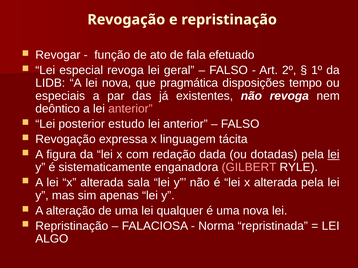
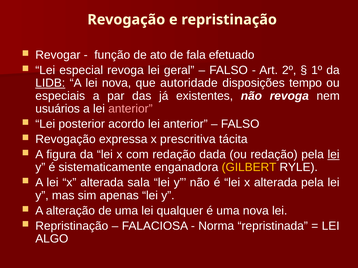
LIDB underline: none -> present (50, 83)
pragmática: pragmática -> autoridade (189, 83)
deôntico: deôntico -> usuários (58, 109)
estudo: estudo -> acordo (126, 124)
linguagem: linguagem -> prescritiva (188, 139)
ou dotadas: dotadas -> redação (274, 155)
GILBERT colour: pink -> yellow (249, 168)
